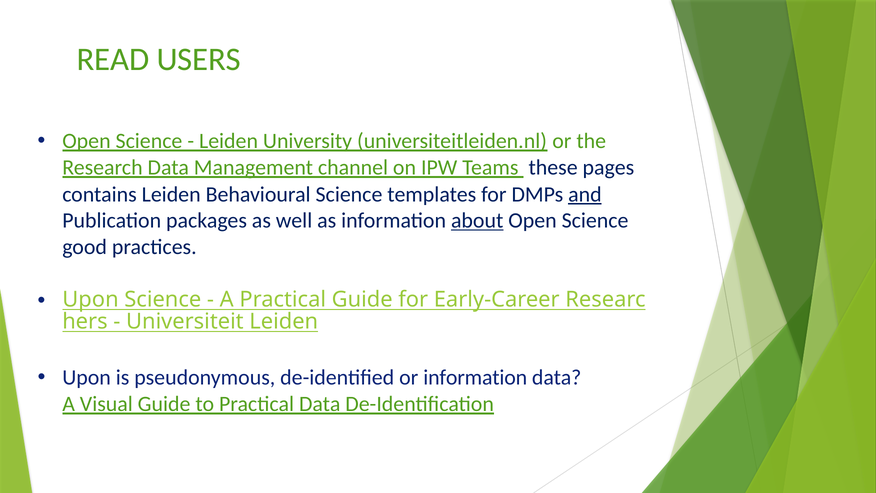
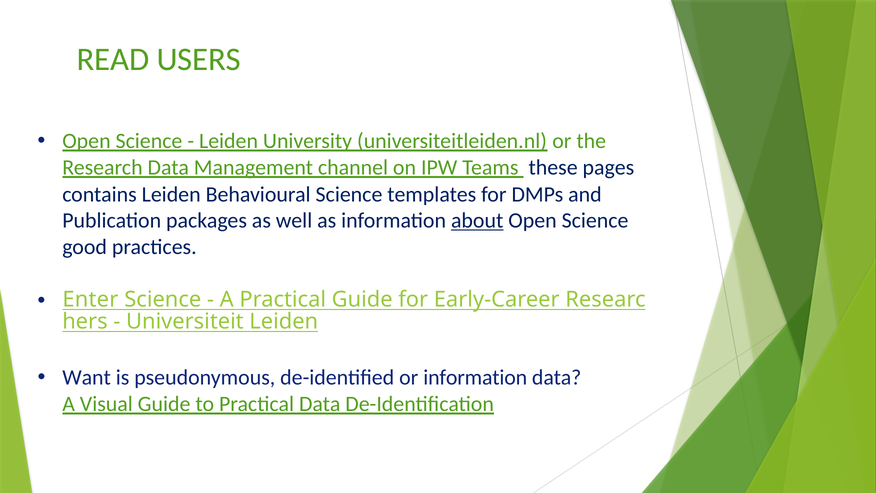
and underline: present -> none (585, 194)
Upon: Upon -> Enter (90, 299)
Upon: Upon -> Want (87, 377)
